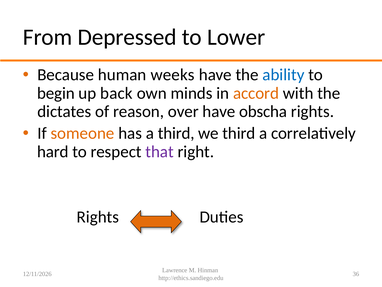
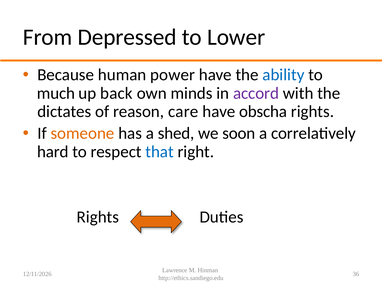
weeks: weeks -> power (173, 75)
begin: begin -> much (56, 93)
accord colour: orange -> purple (256, 93)
over: over -> care (183, 111)
a third: third -> shed (176, 133)
we third: third -> soon (239, 133)
that colour: purple -> blue (160, 151)
